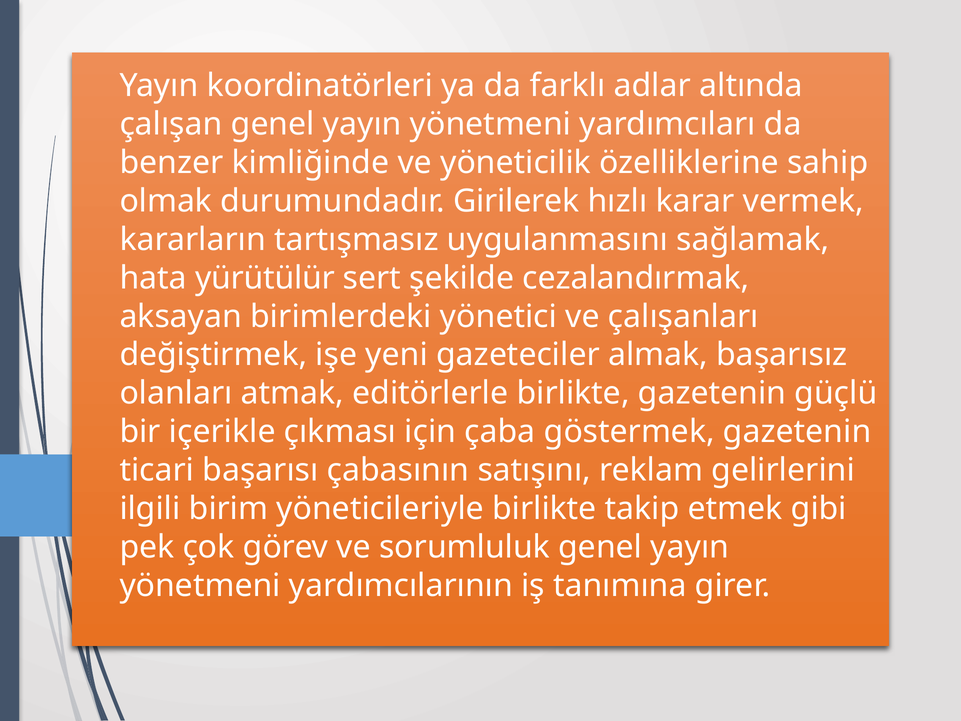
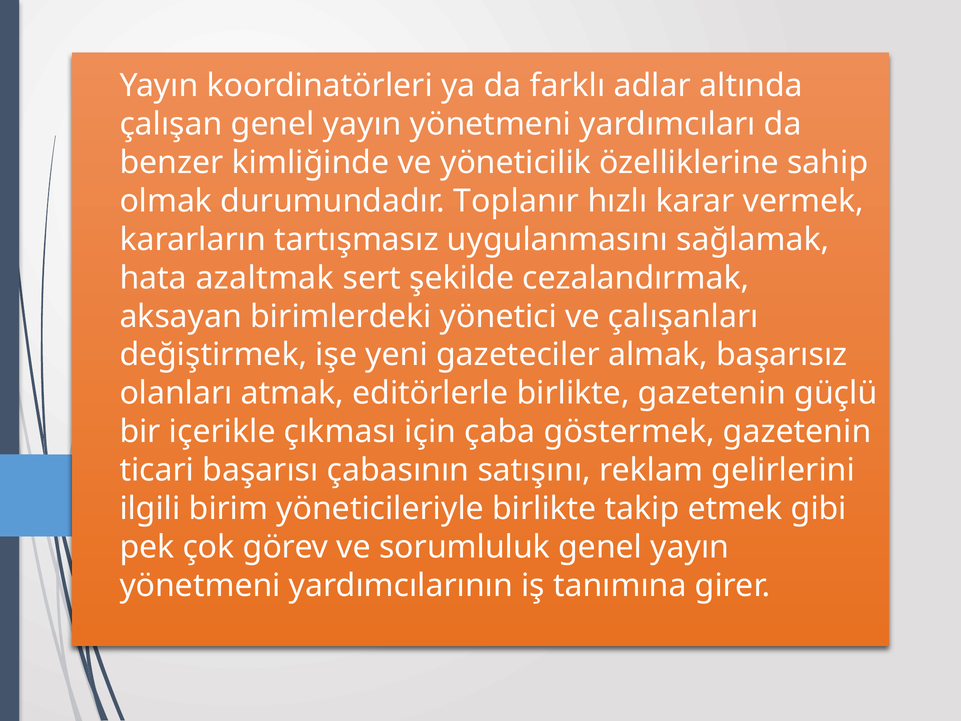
Girilerek: Girilerek -> Toplanır (516, 201)
yürütülür: yürütülür -> azaltmak (265, 278)
